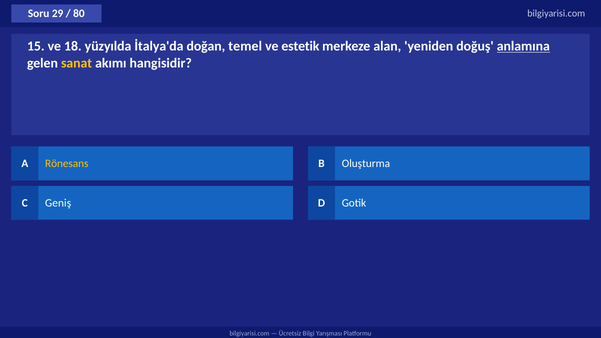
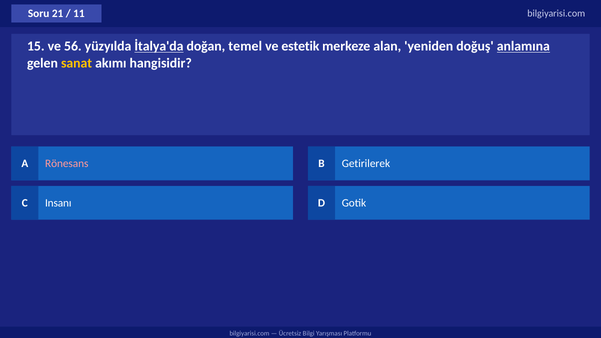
29: 29 -> 21 (58, 14)
80: 80 -> 11 (79, 14)
18: 18 -> 56 (73, 46)
İtalya'da underline: none -> present (159, 46)
Rönesans colour: yellow -> pink (67, 164)
Oluşturma: Oluşturma -> Getirilerek (366, 164)
Geniş: Geniş -> Insanı (58, 203)
